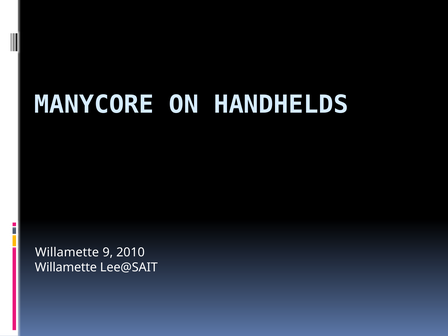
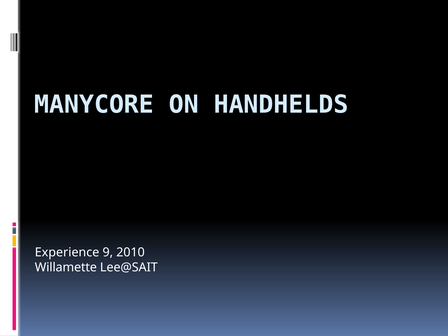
Willamette: Willamette -> Experience (67, 253)
